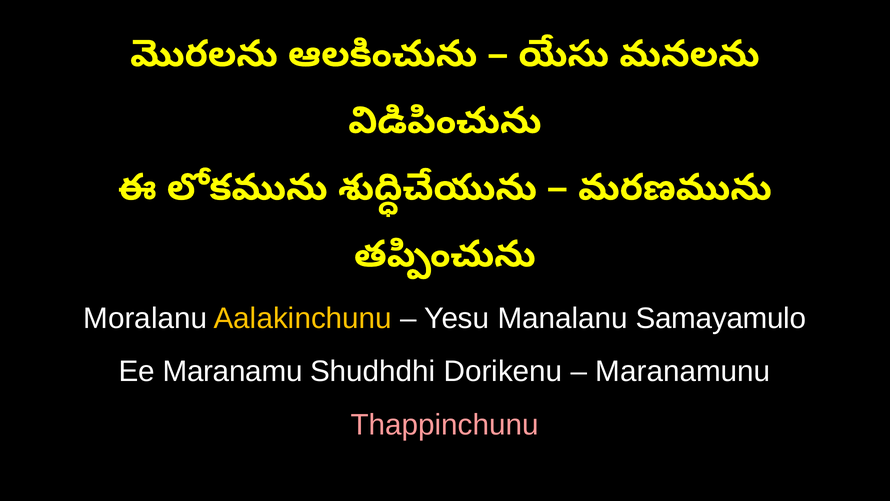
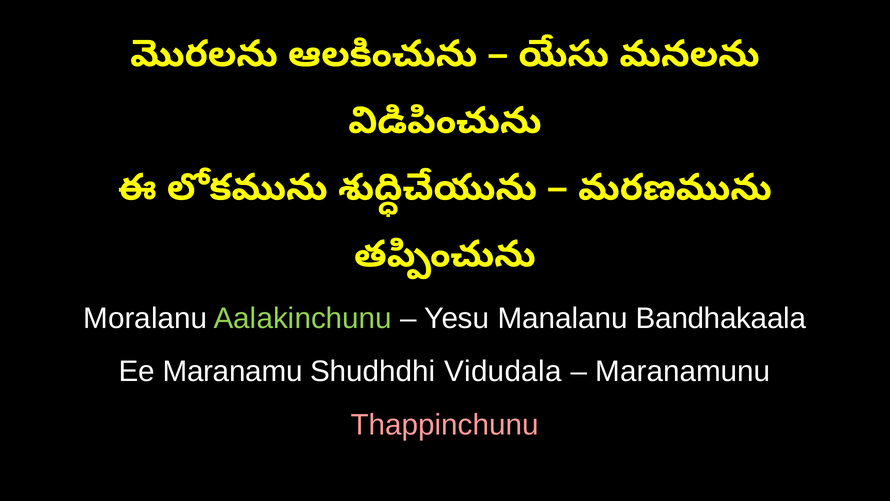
Aalakinchunu colour: yellow -> light green (303, 318)
Samayamulo: Samayamulo -> Bandhakaala (721, 318)
Dorikenu: Dorikenu -> Vidudala (503, 371)
